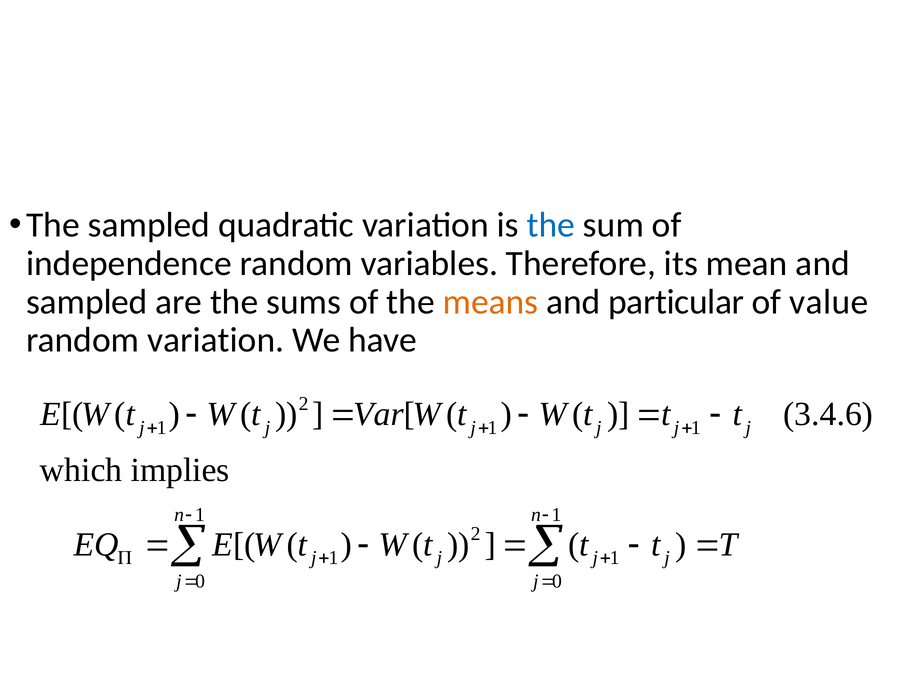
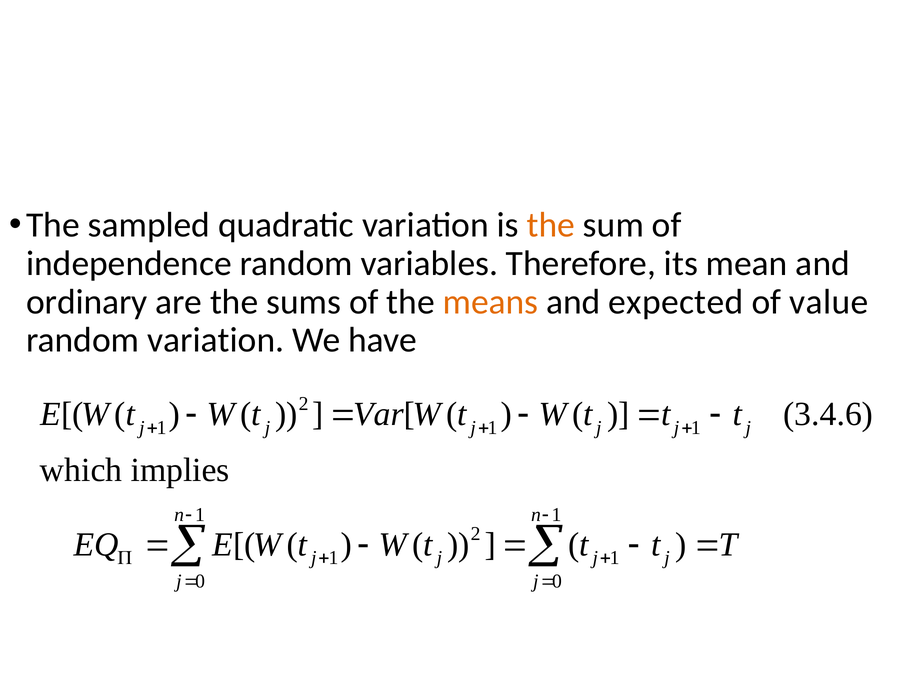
the colour: blue -> orange (551, 225)
sampled: sampled -> ordinary (87, 302)
particular: particular -> expected (676, 302)
